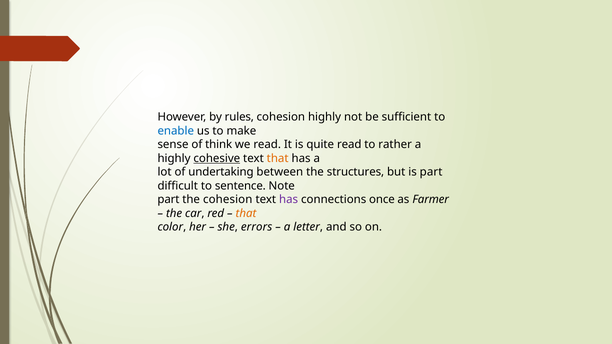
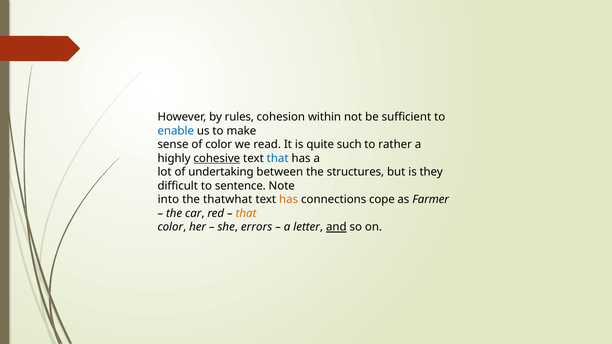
cohesion highly: highly -> within (325, 117)
of think: think -> color (219, 145)
quite read: read -> such (349, 145)
that colour: orange -> blue (278, 158)
is part: part -> they (431, 172)
part: part -> into (168, 200)
the cohesion: cohesion -> thatwhat (228, 200)
has colour: purple -> orange (289, 200)
once: once -> cope (382, 200)
and underline: none -> present (336, 227)
